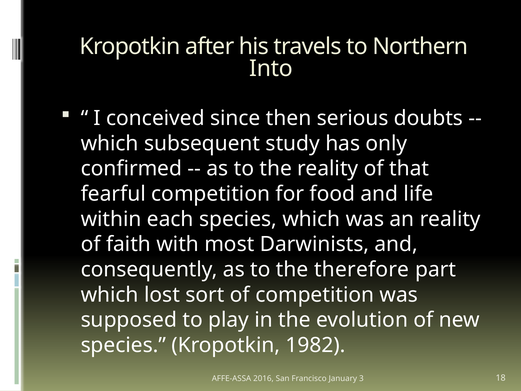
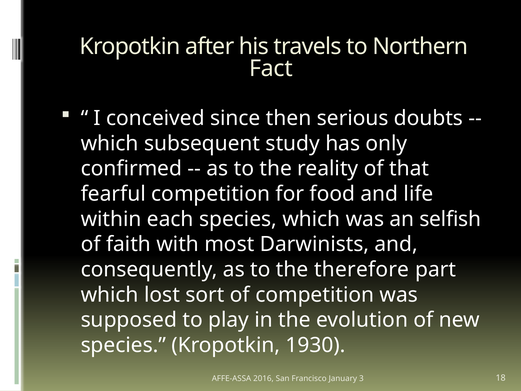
Into: Into -> Fact (271, 69)
an reality: reality -> selfish (450, 219)
1982: 1982 -> 1930 (316, 345)
